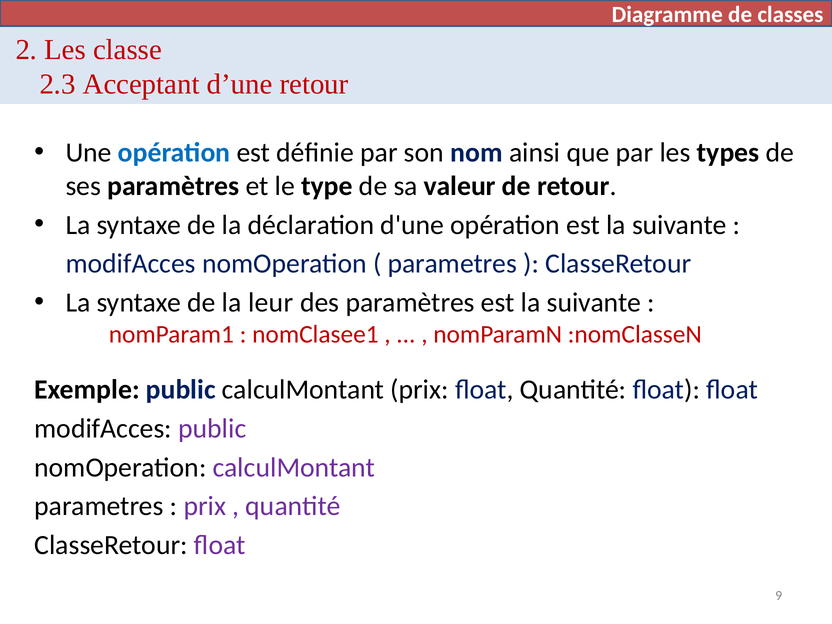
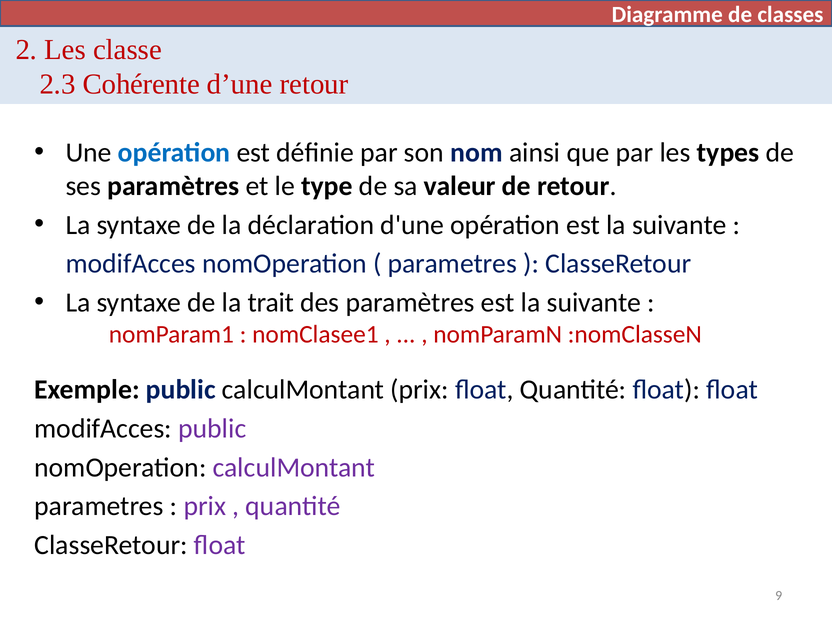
Acceptant: Acceptant -> Cohérente (141, 84)
leur: leur -> trait (271, 302)
